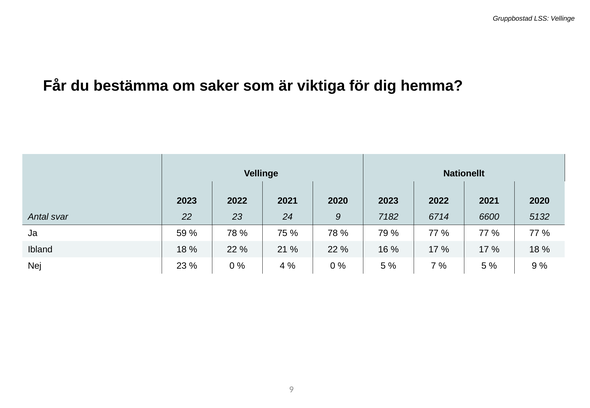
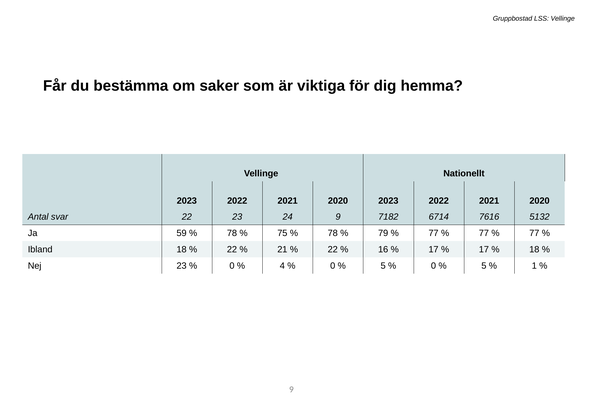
6600: 6600 -> 7616 (489, 217)
7: 7 -> 0 (434, 266)
9: 9 -> 1 (534, 266)
